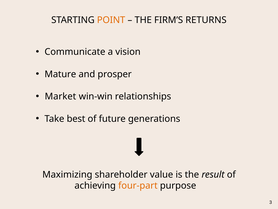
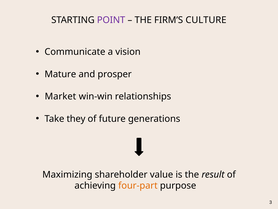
POINT colour: orange -> purple (111, 20)
RETURNS: RETURNS -> CULTURE (206, 20)
best: best -> they (76, 119)
